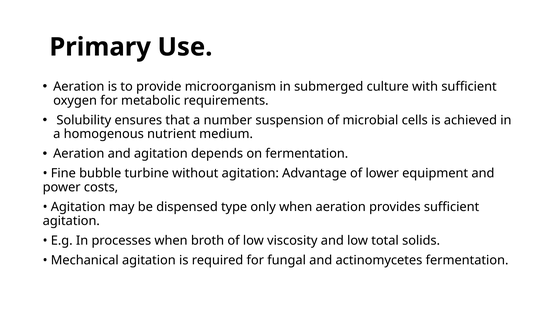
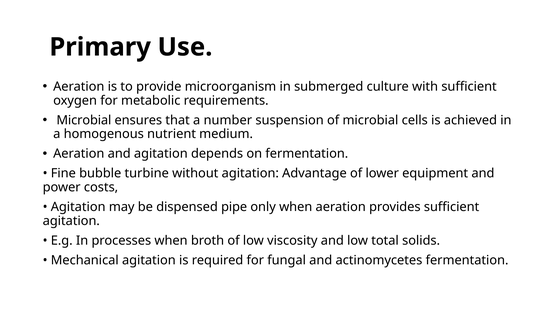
Solubility: Solubility -> Microbial (84, 120)
type: type -> pipe (234, 207)
